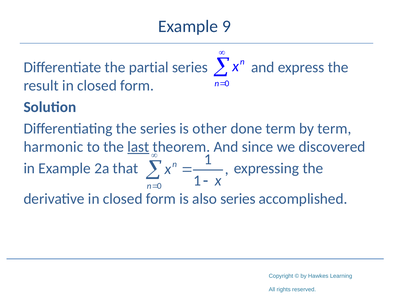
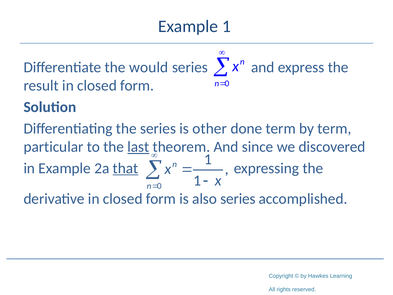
Example 9: 9 -> 1 (226, 26)
partial: partial -> would (149, 67)
harmonic: harmonic -> particular (53, 147)
that underline: none -> present (125, 168)
